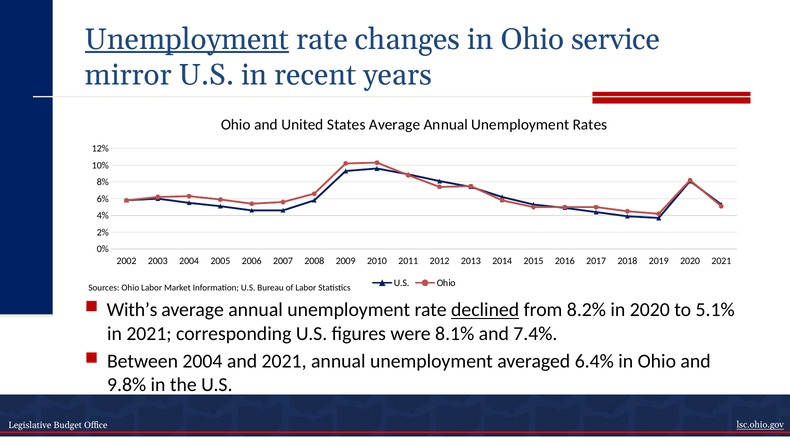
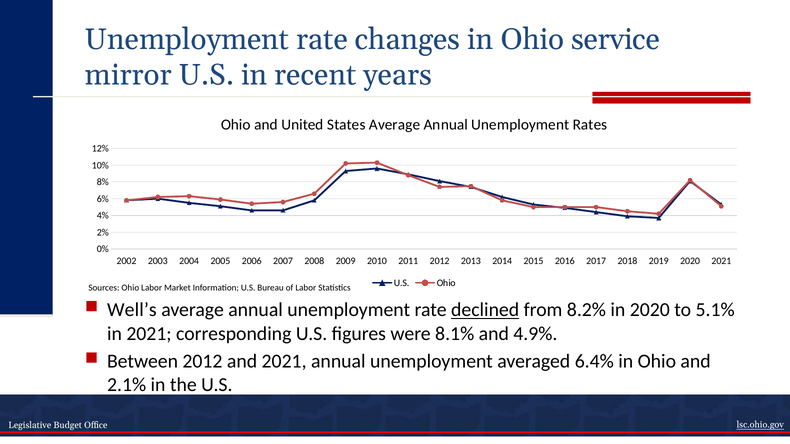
Unemployment underline: present -> none (187, 39)
With’s: With’s -> Well’s (132, 310)
7.4%: 7.4% -> 4.9% (535, 334)
Between 2004: 2004 -> 2012 (202, 362)
9.8%: 9.8% -> 2.1% (127, 385)
